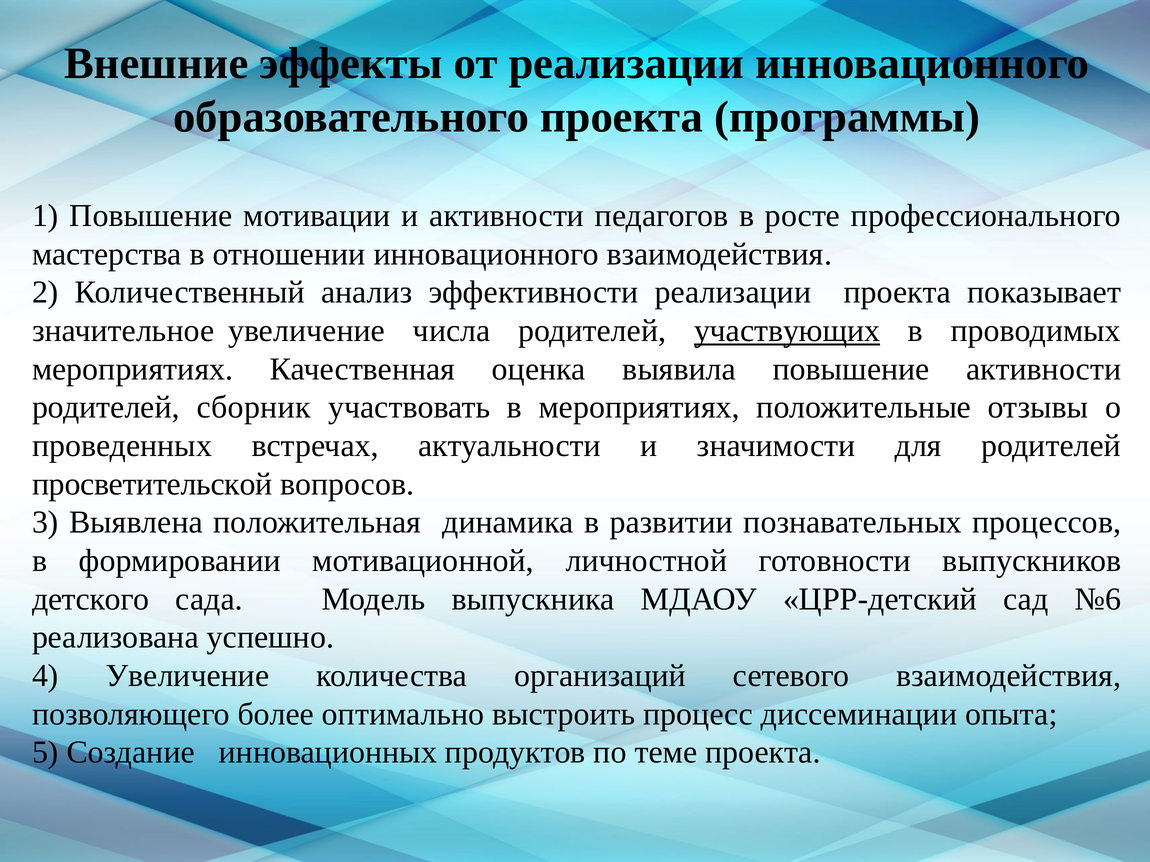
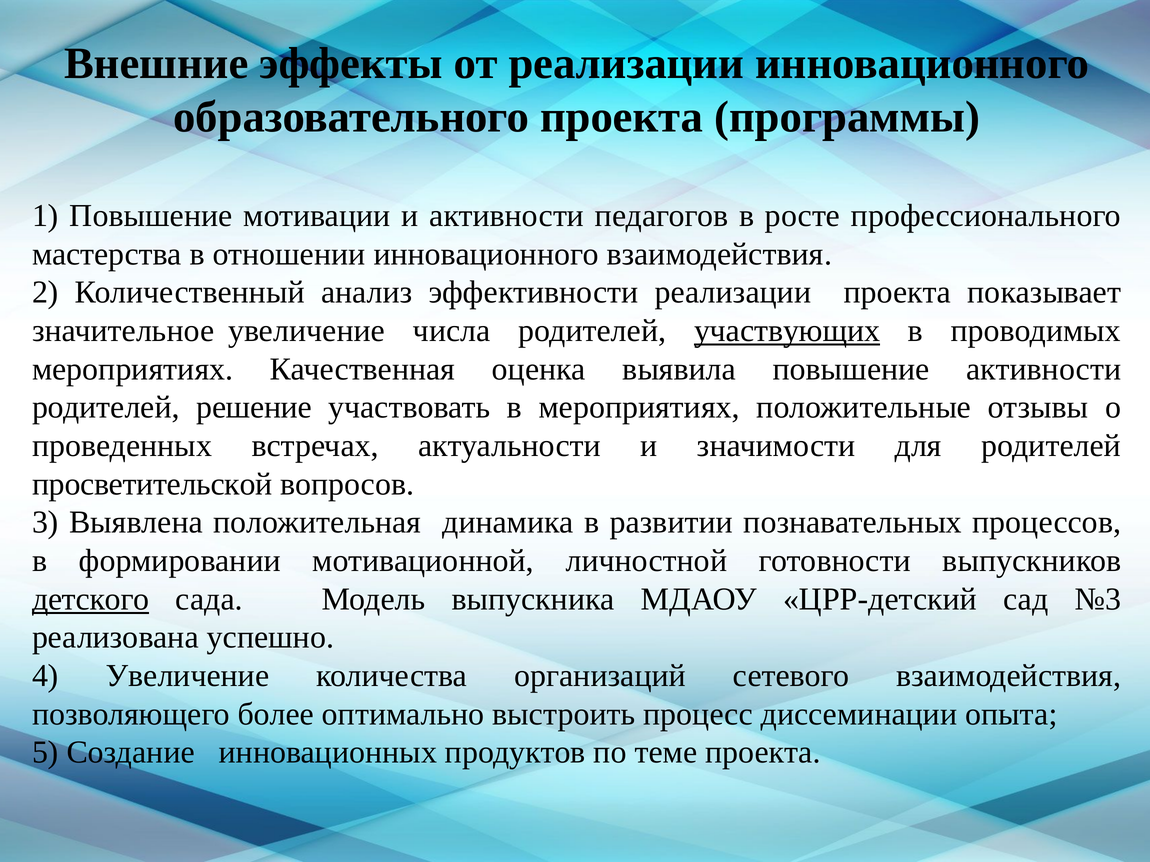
сборник: сборник -> решение (254, 408)
детского underline: none -> present (91, 599)
№6: №6 -> №3 (1098, 599)
